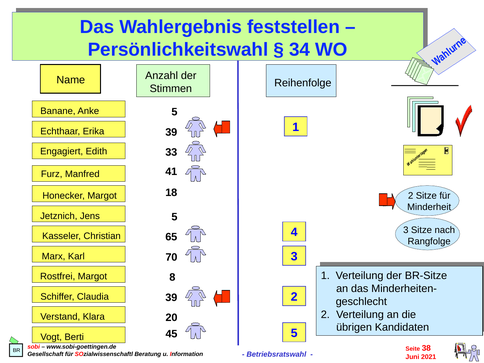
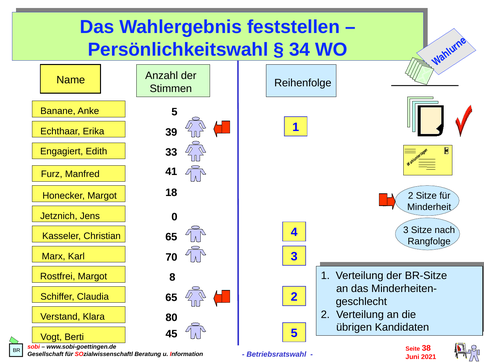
Jens 5: 5 -> 0 (174, 217)
Claudia 39: 39 -> 65 (171, 298)
20: 20 -> 80 (171, 318)
